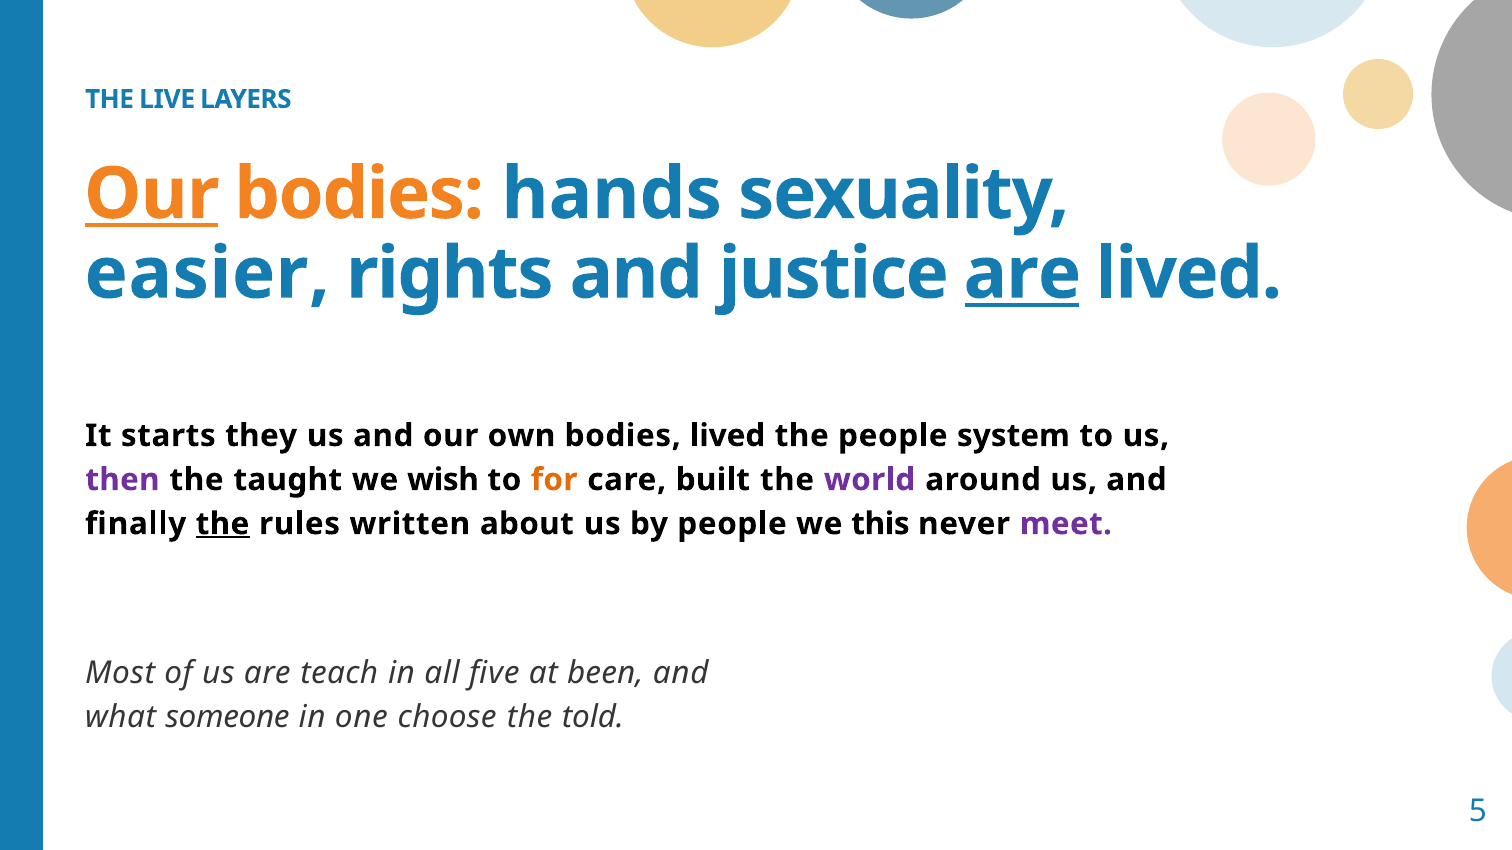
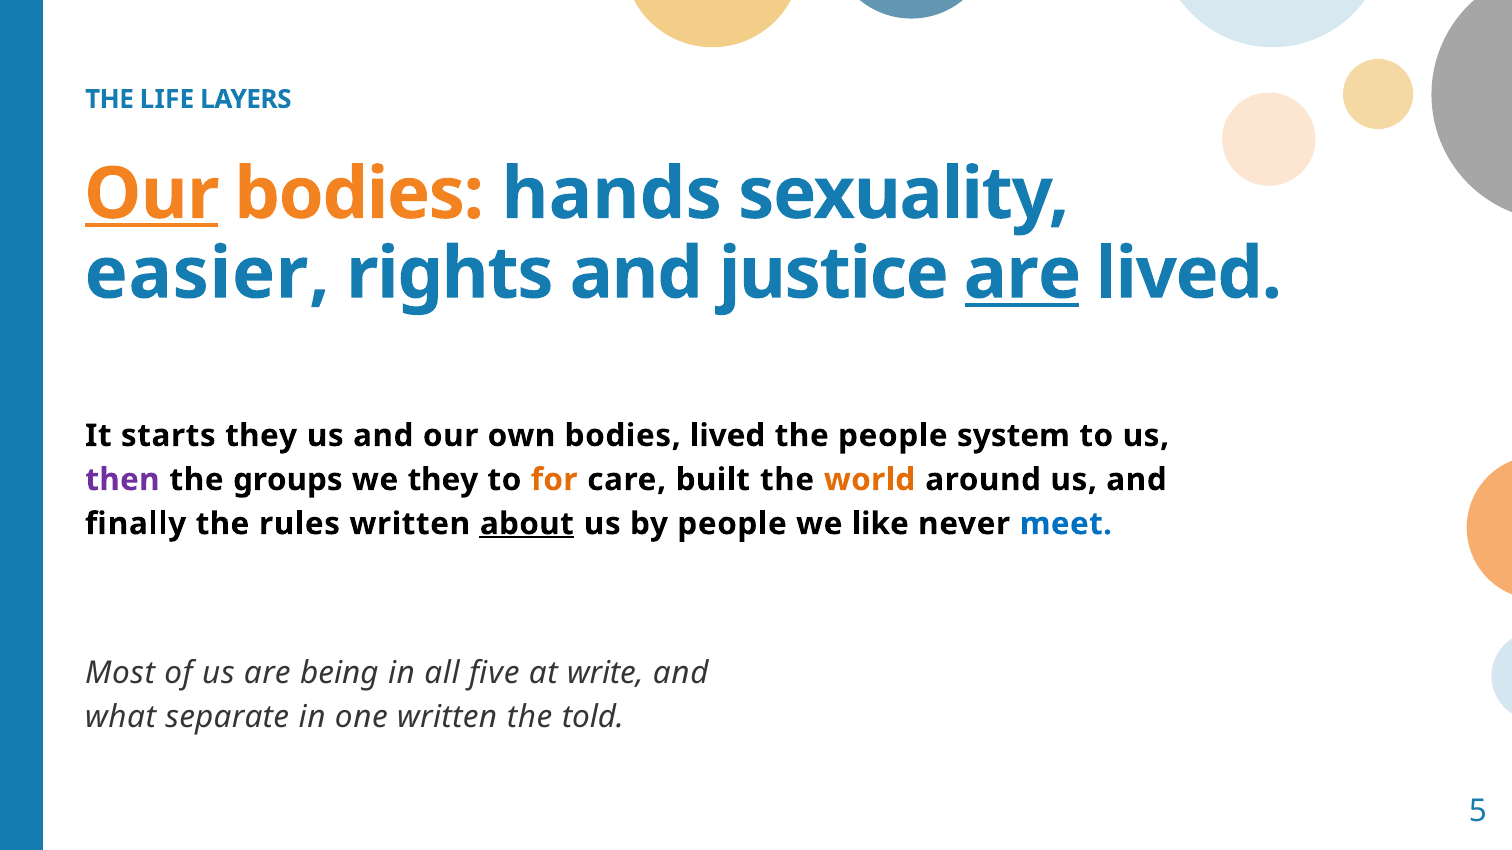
LIVE: LIVE -> LIFE (167, 99)
taught: taught -> groups (288, 480)
we wish: wish -> they (443, 480)
world colour: purple -> orange (869, 480)
the underline: present -> none (223, 524)
about underline: none -> present (527, 524)
this: this -> like (880, 524)
meet colour: purple -> blue (1066, 524)
teach: teach -> being (339, 673)
been: been -> write (605, 673)
someone: someone -> separate (227, 717)
one choose: choose -> written (447, 717)
